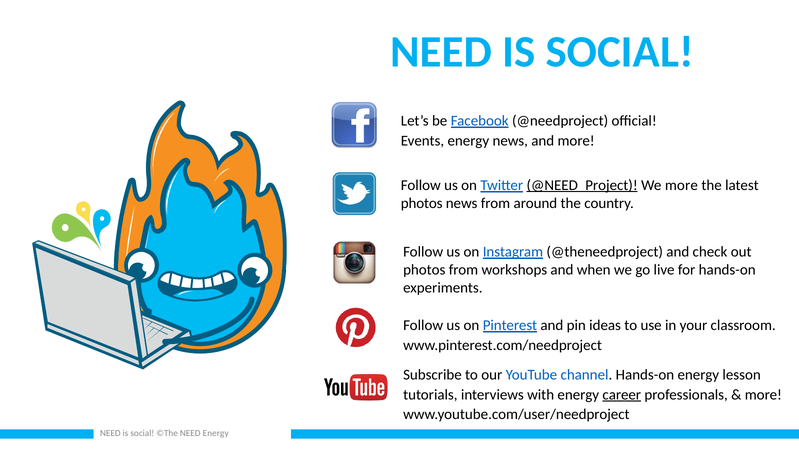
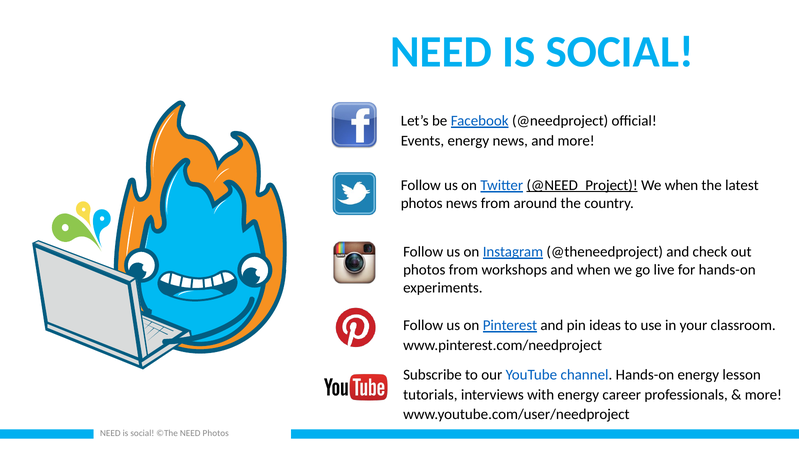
We more: more -> when (682, 185)
career underline: present -> none (622, 395)
NEED Energy: Energy -> Photos (216, 434)
